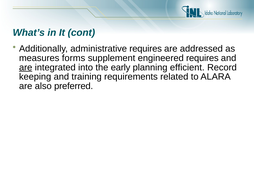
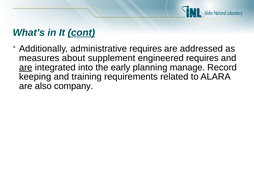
cont underline: none -> present (81, 33)
forms: forms -> about (74, 58)
efficient: efficient -> manage (187, 68)
preferred: preferred -> company (74, 86)
